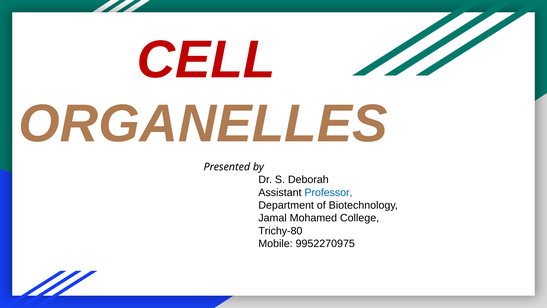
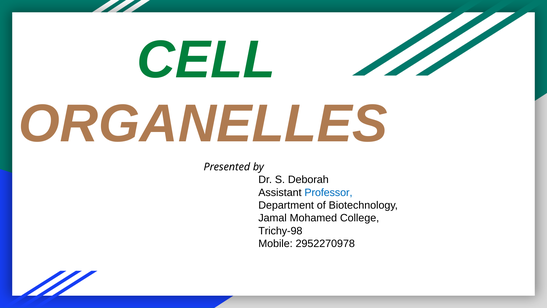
CELL colour: red -> green (206, 60)
Trichy-80: Trichy-80 -> Trichy-98 (280, 231)
9952270975: 9952270975 -> 2952270978 (325, 243)
